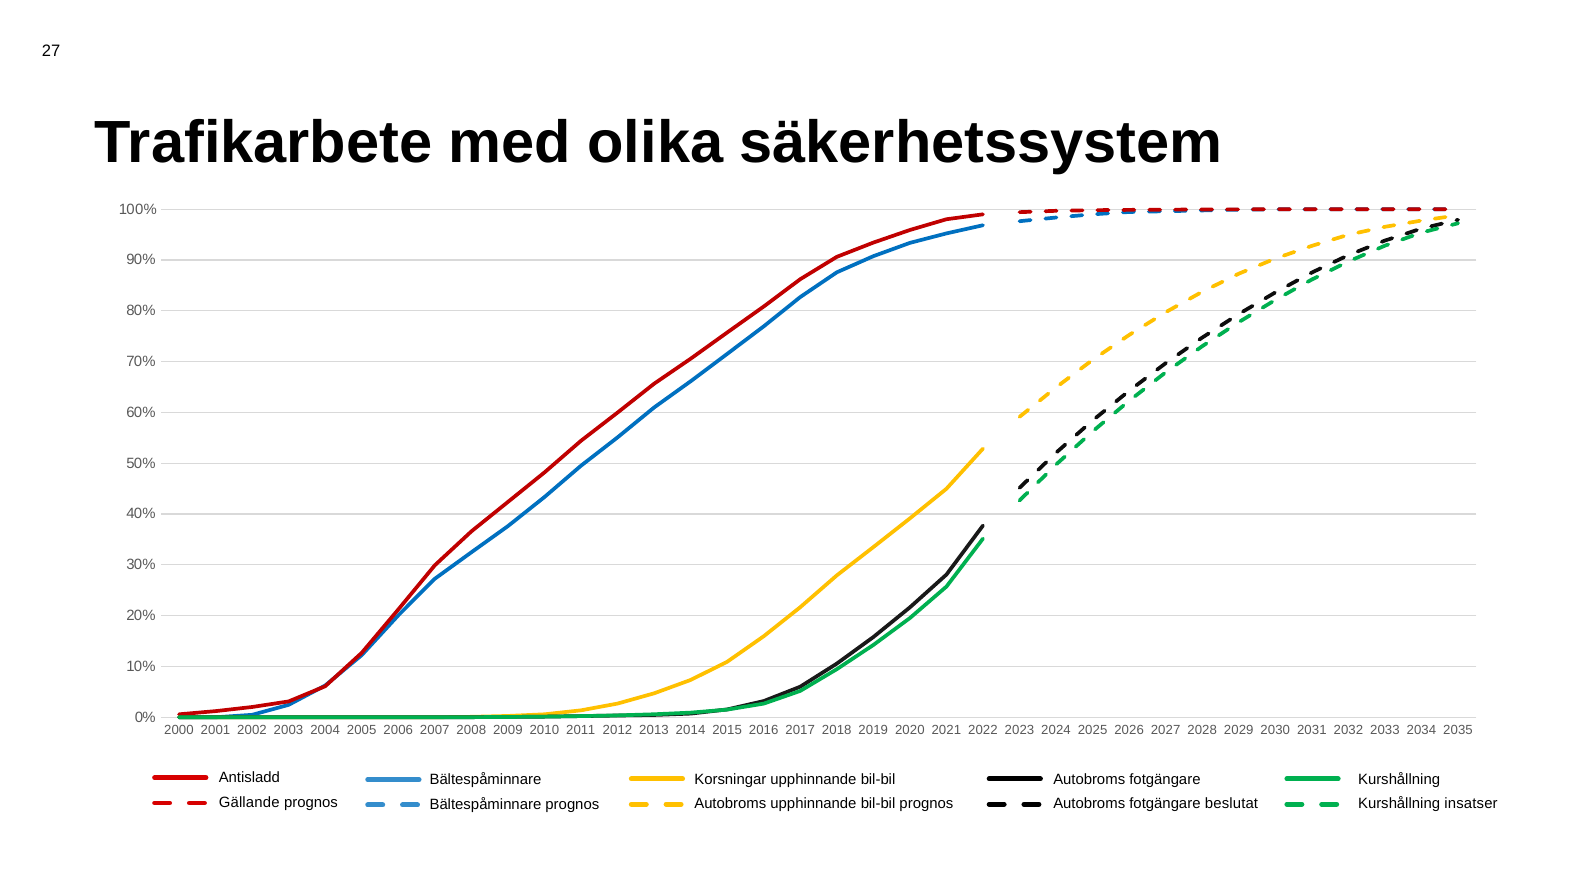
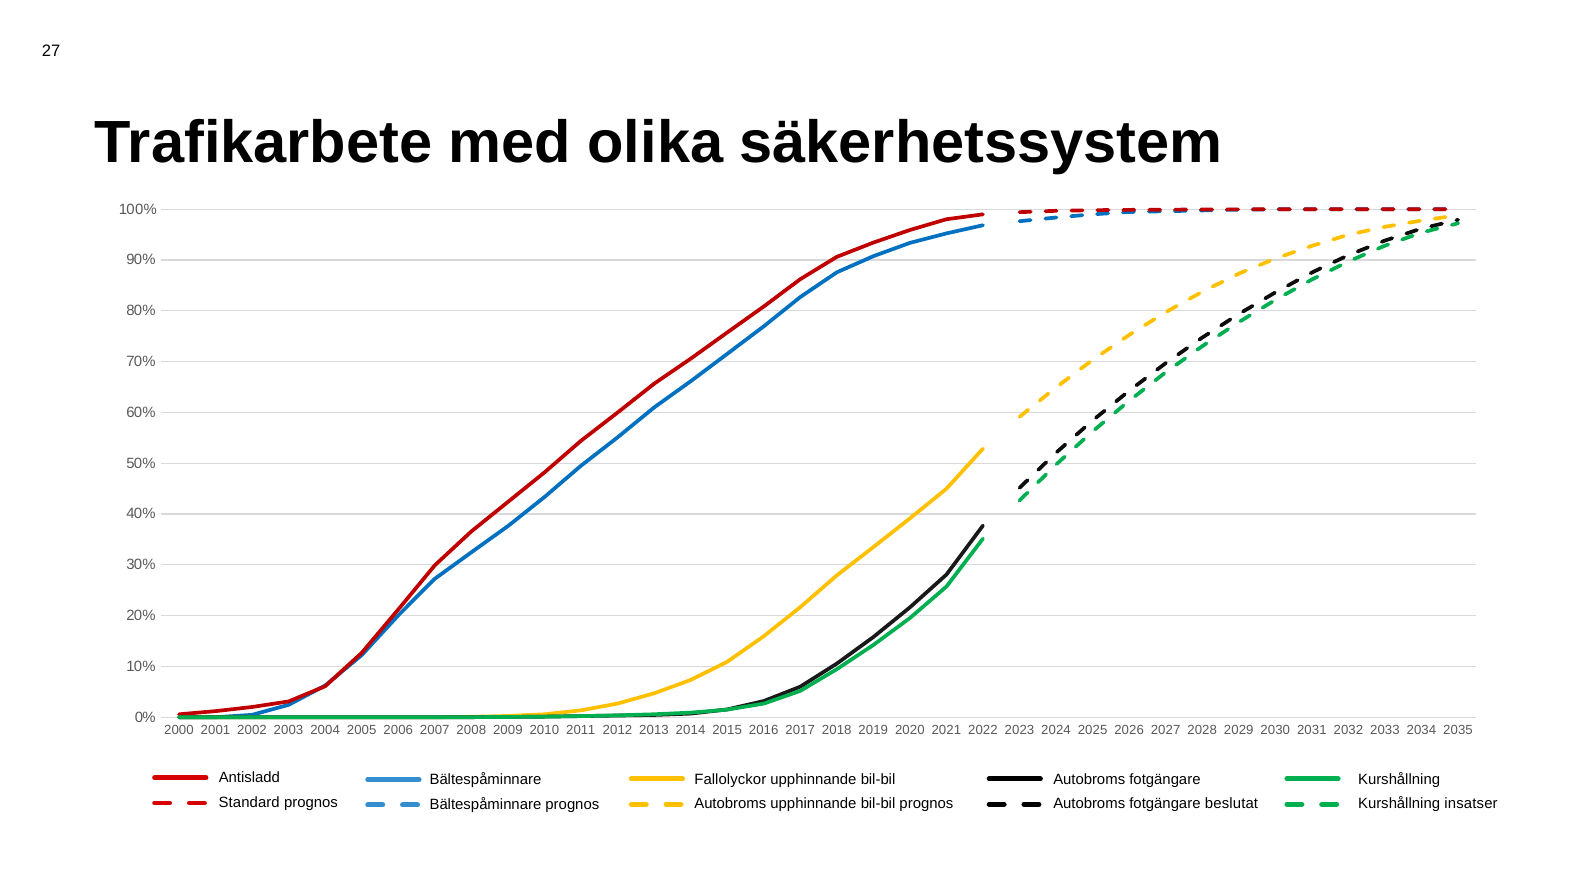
Korsningar: Korsningar -> Fallolyckor (730, 779)
Gällande: Gällande -> Standard (249, 803)
